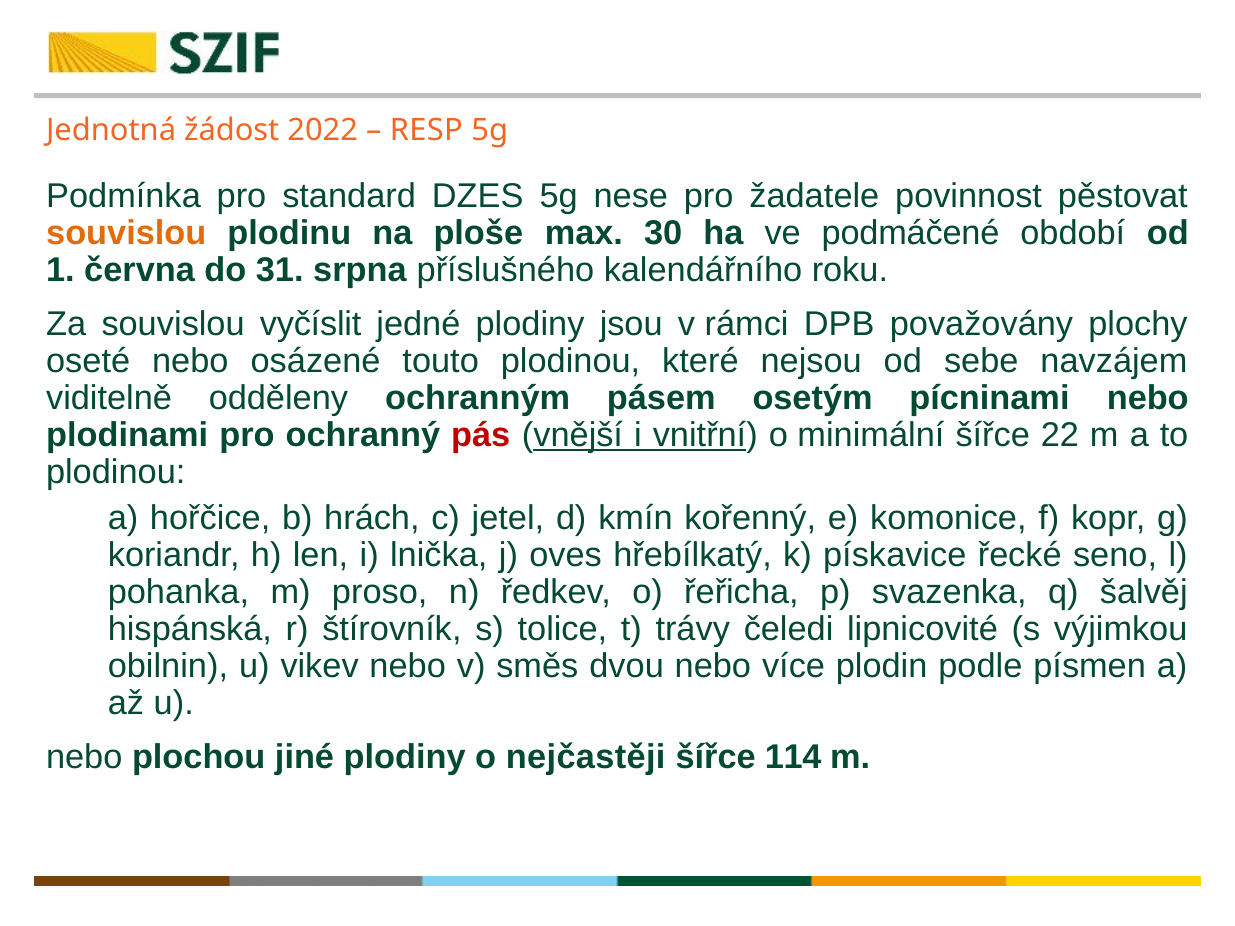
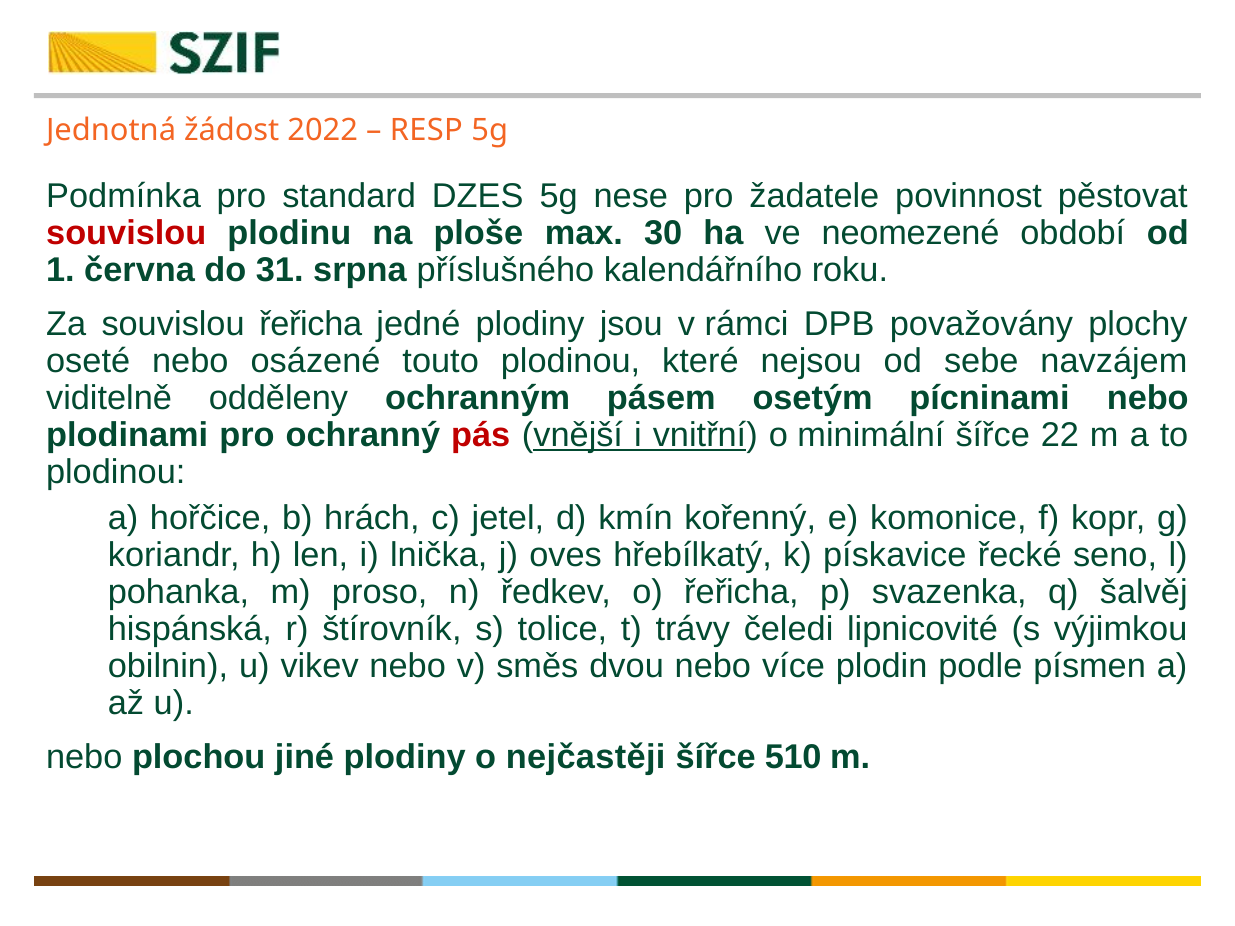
souvislou colour: orange -> red (126, 233)
podmáčené: podmáčené -> neomezené (911, 233)
souvislou vyčíslit: vyčíslit -> řeřicha (311, 324)
114: 114 -> 510 (793, 757)
